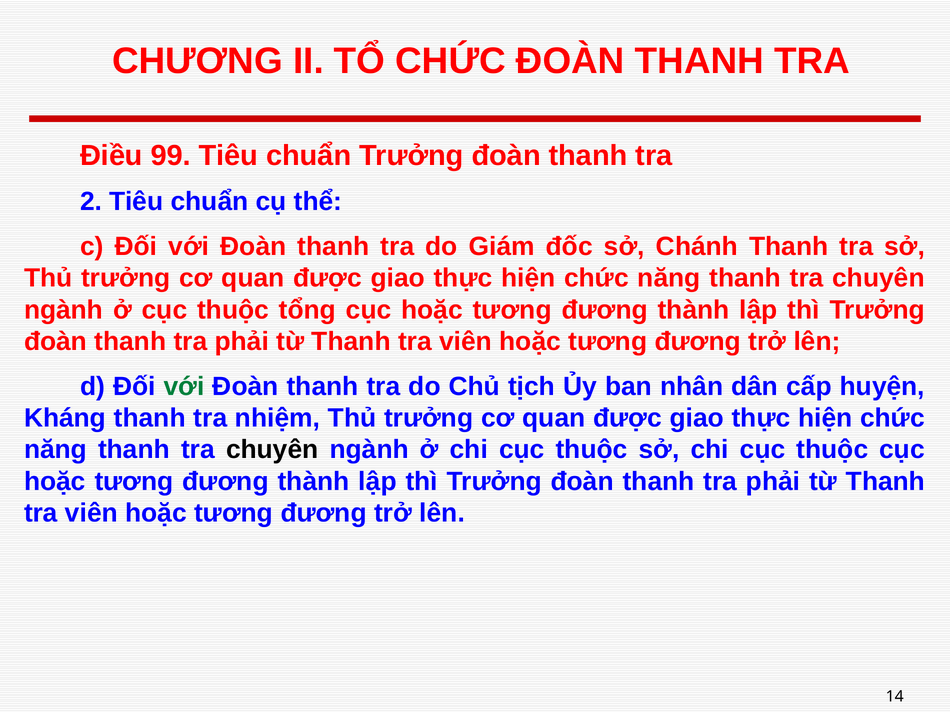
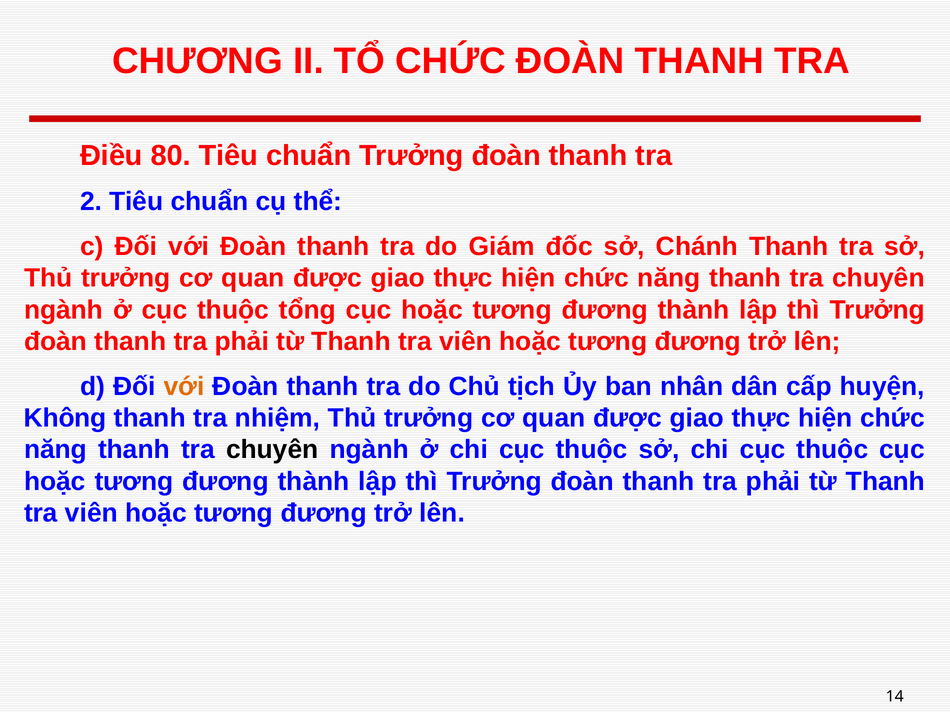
99: 99 -> 80 (171, 156)
với colour: green -> orange (184, 387)
Kháng: Kháng -> Không (65, 418)
